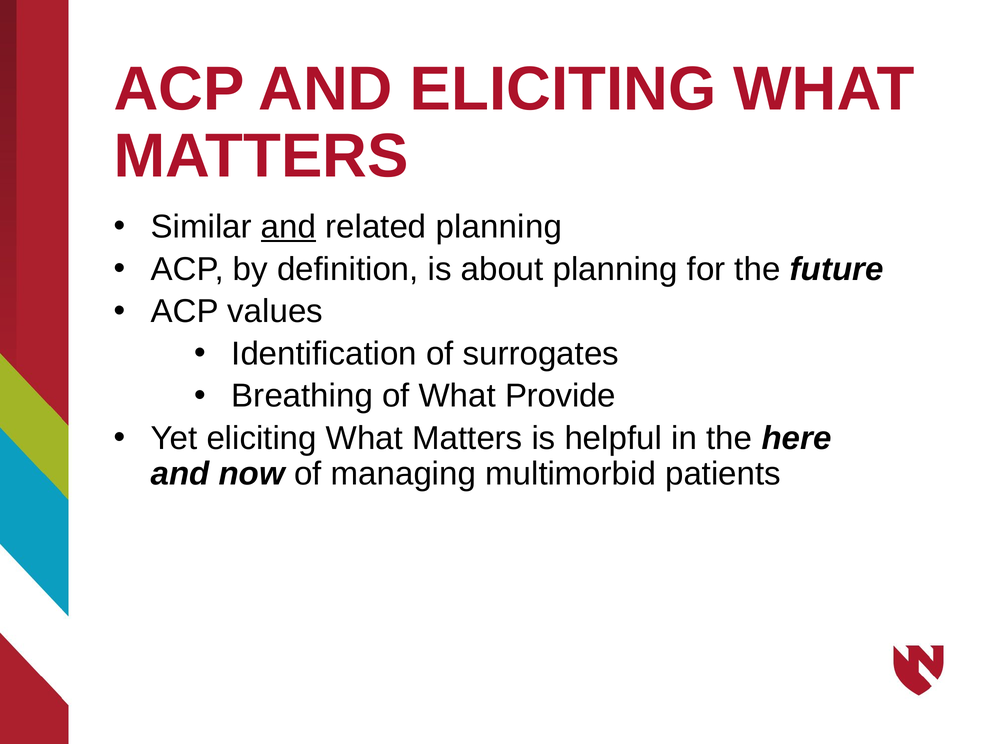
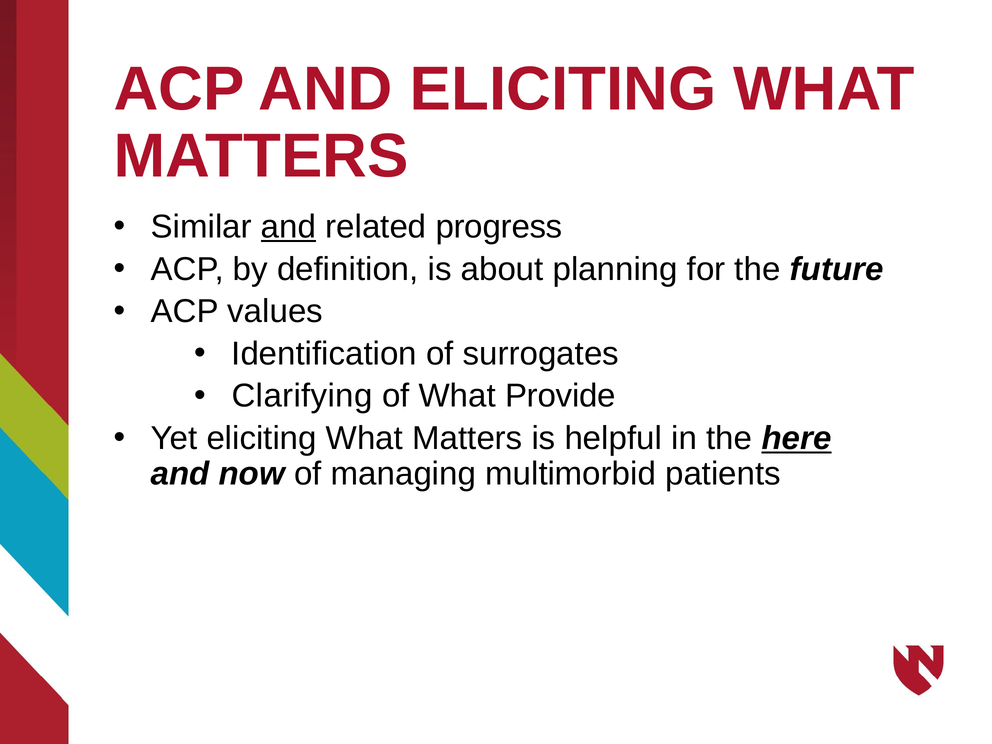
related planning: planning -> progress (499, 227)
Breathing: Breathing -> Clarifying (302, 396)
here underline: none -> present (797, 438)
